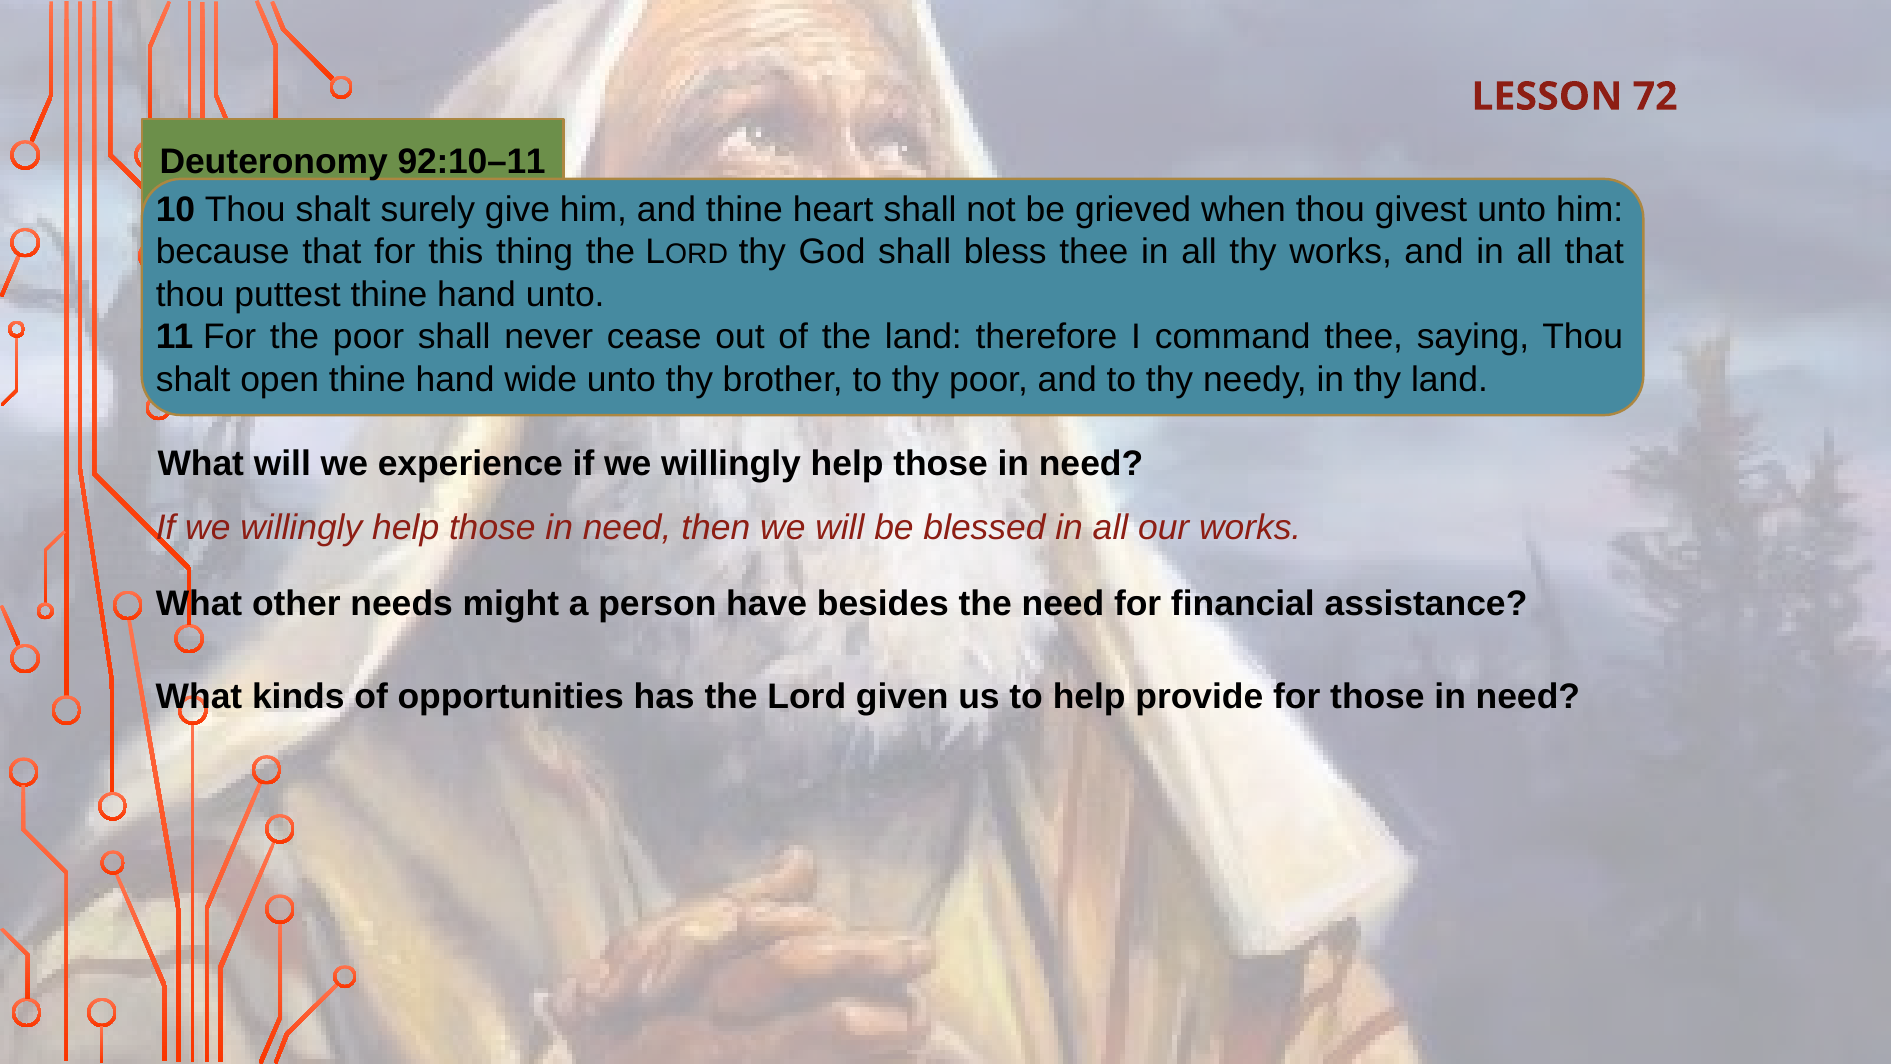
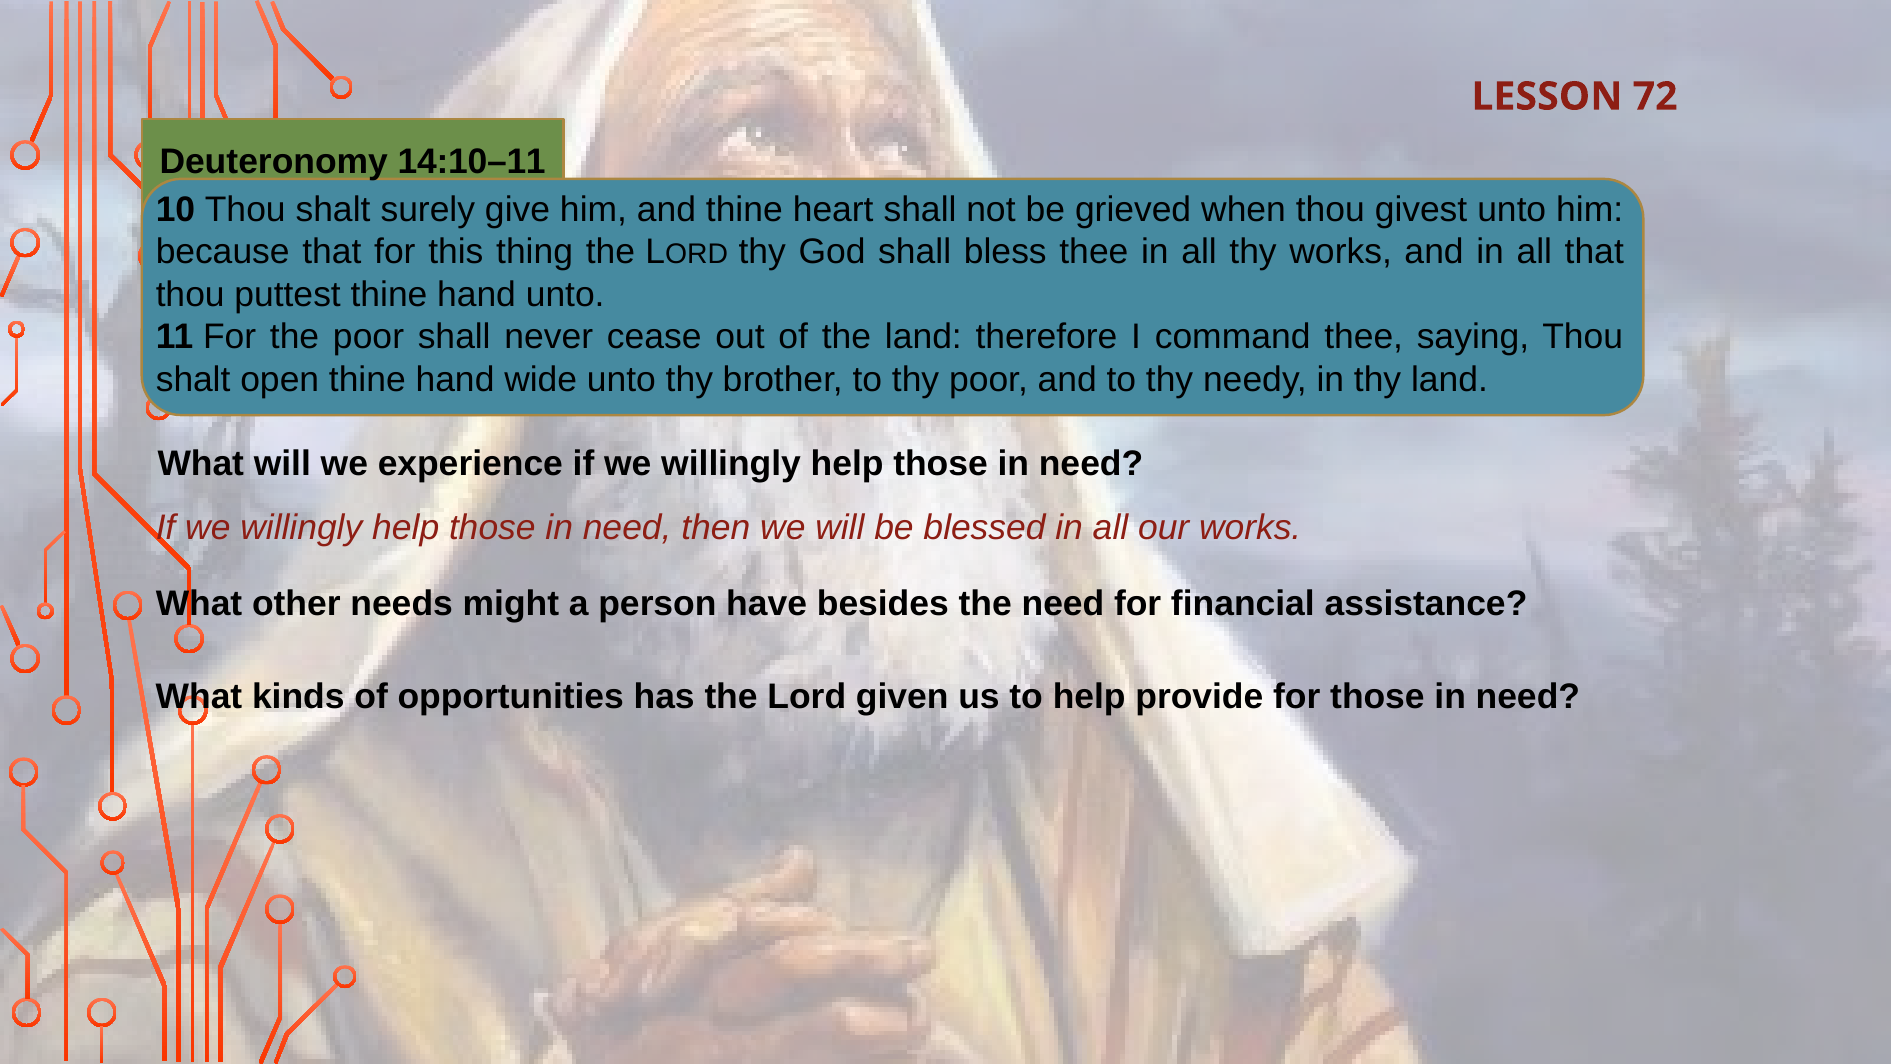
92:10–11: 92:10–11 -> 14:10–11 (472, 161)
